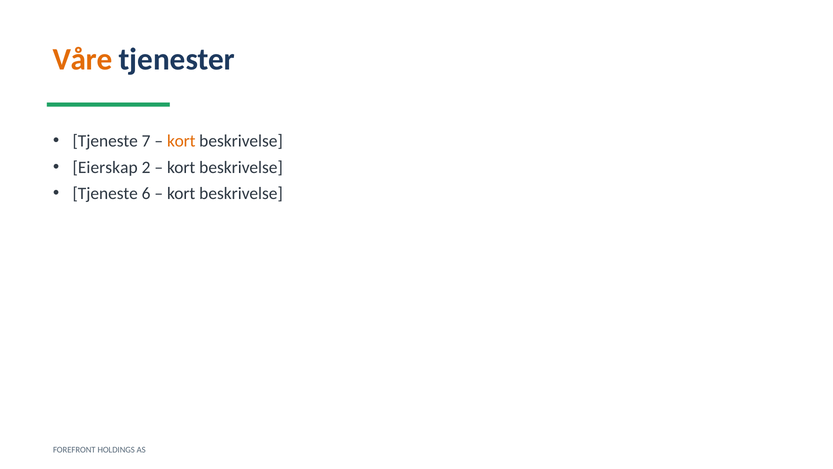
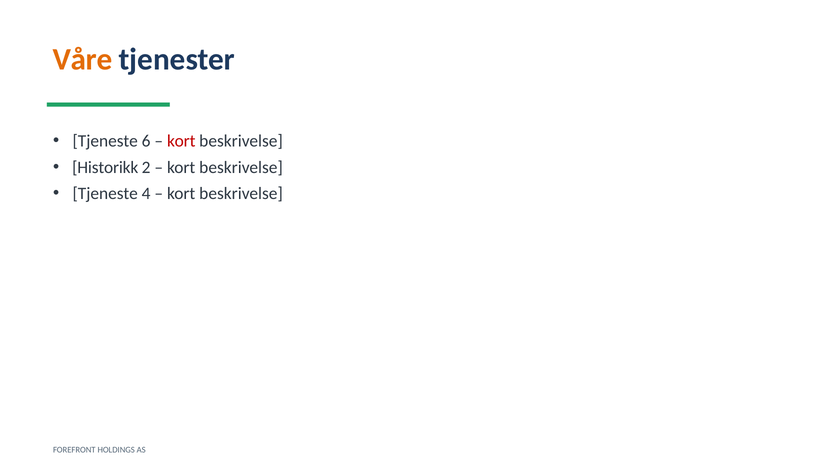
7: 7 -> 6 (146, 141)
kort colour: orange -> red (181, 141)
Eierskap: Eierskap -> Historikk (105, 167)
6: 6 -> 4 (146, 193)
